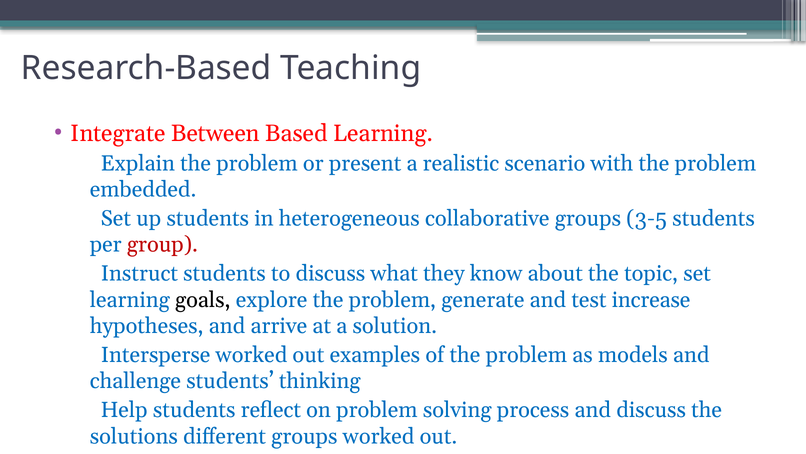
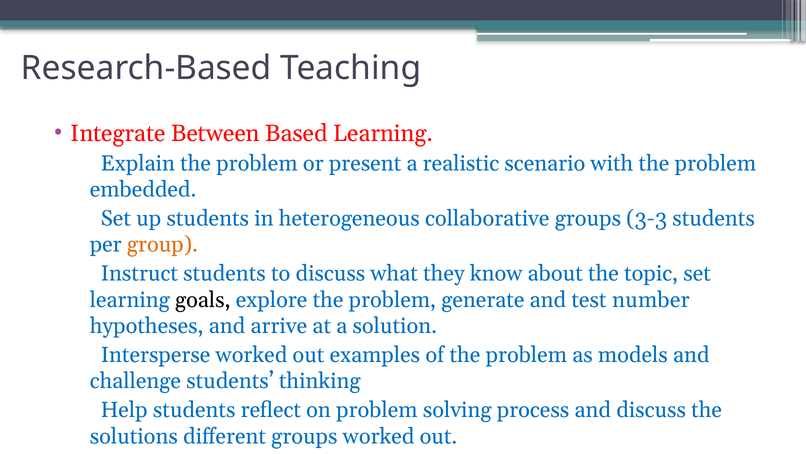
3-5: 3-5 -> 3-3 (647, 218)
group colour: red -> orange (162, 244)
increase: increase -> number (651, 300)
